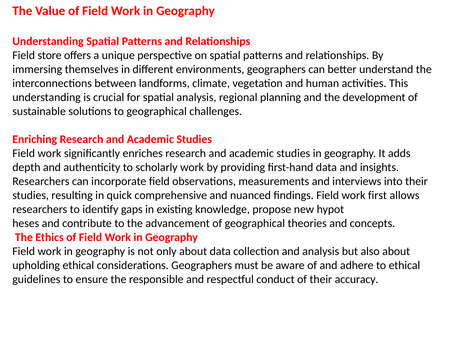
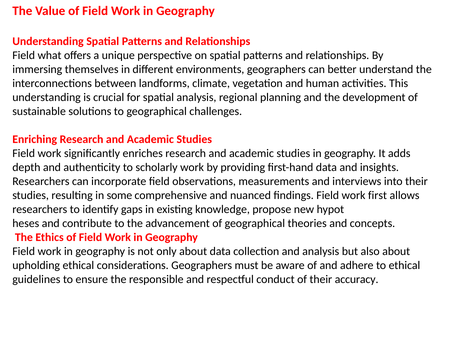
store: store -> what (50, 55)
quick: quick -> some (119, 195)
